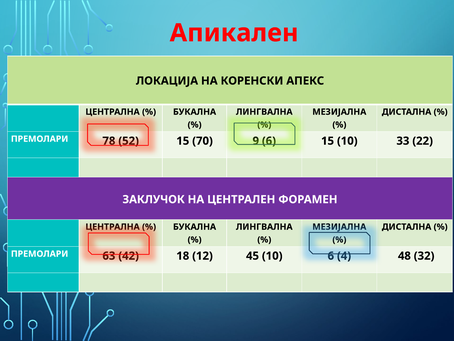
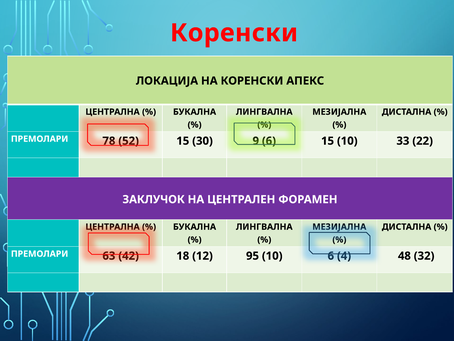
Апикален: Апикален -> Коренски (234, 33)
70: 70 -> 30 (203, 141)
45: 45 -> 95 (252, 256)
